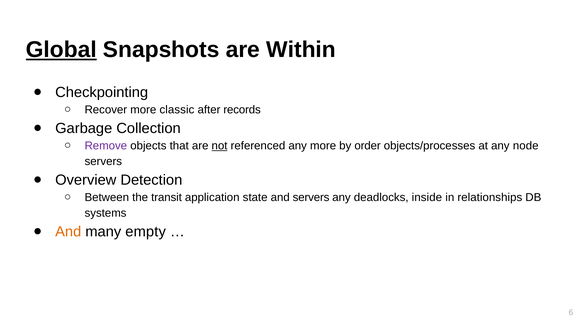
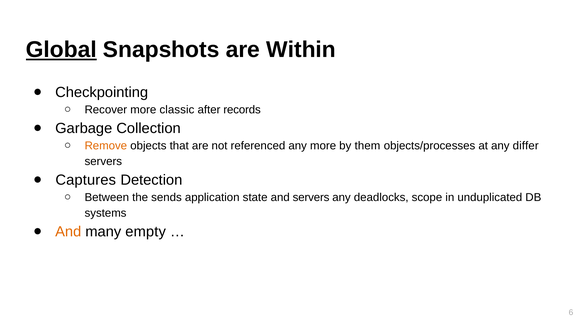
Remove colour: purple -> orange (106, 146)
not underline: present -> none (220, 146)
order: order -> them (367, 146)
node: node -> differ (526, 146)
Overview: Overview -> Captures (86, 180)
transit: transit -> sends (166, 197)
inside: inside -> scope (427, 197)
relationships: relationships -> unduplicated (490, 197)
